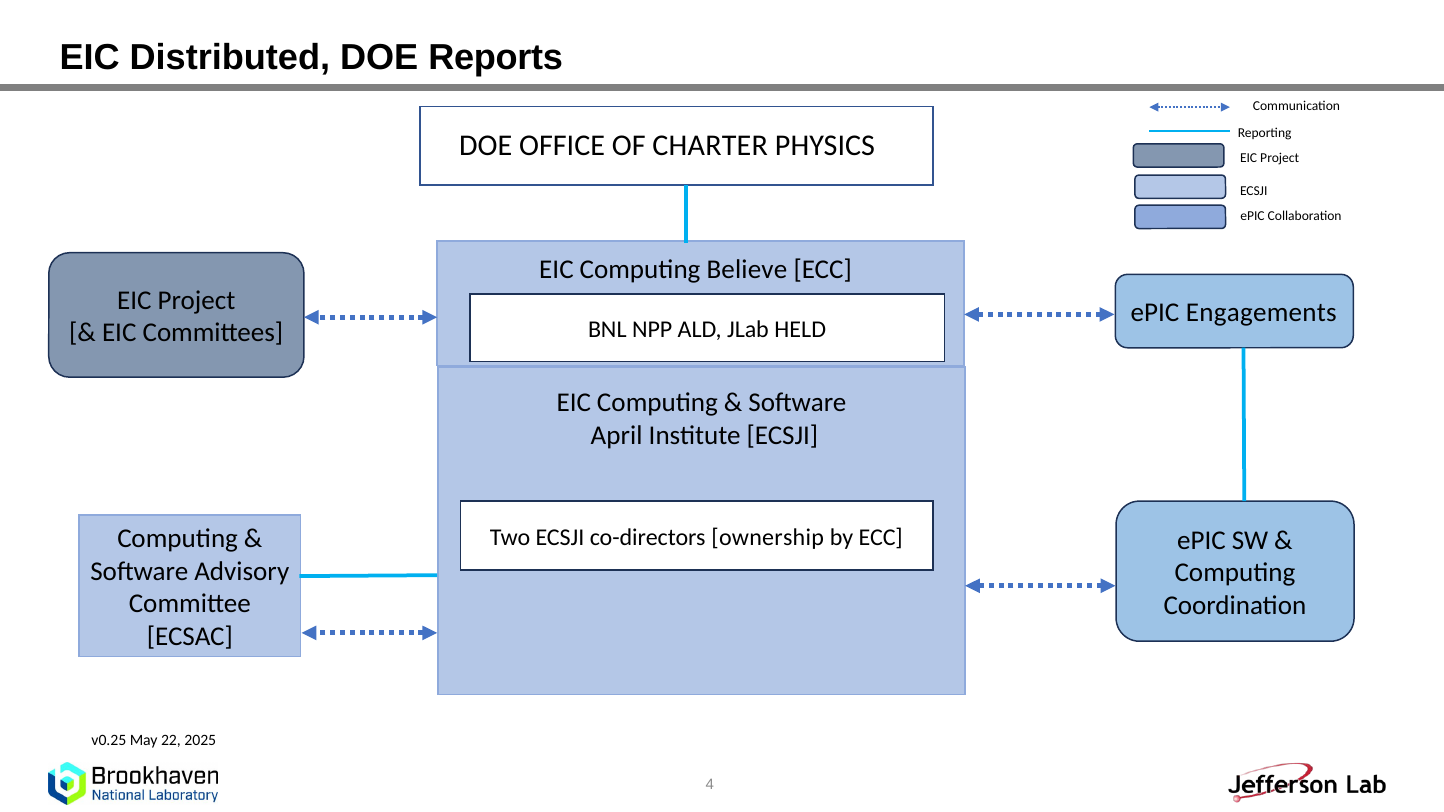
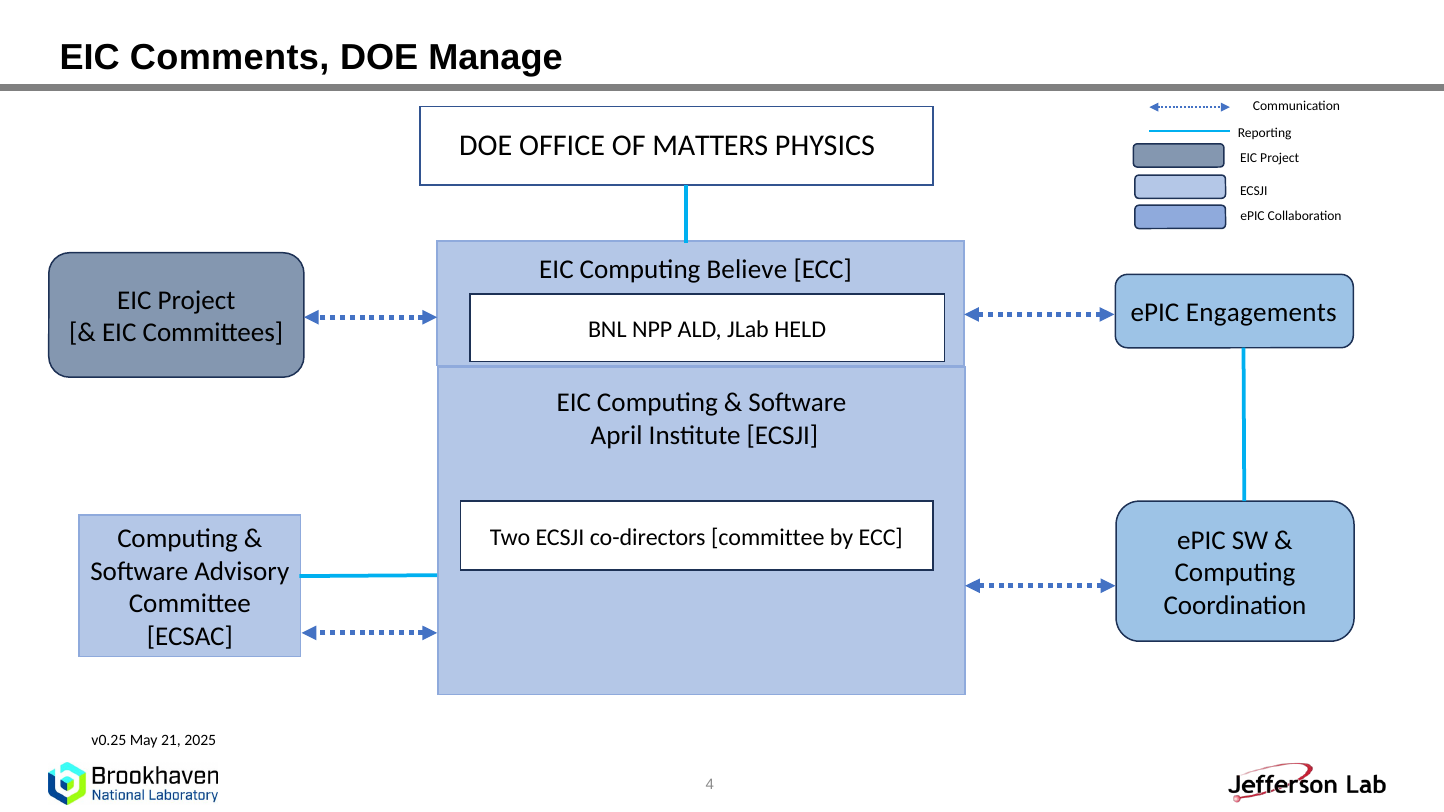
Distributed: Distributed -> Comments (230, 57)
Reports: Reports -> Manage (495, 57)
CHARTER: CHARTER -> MATTERS (710, 145)
co-directors ownership: ownership -> committee (768, 537)
22: 22 -> 21 (171, 741)
